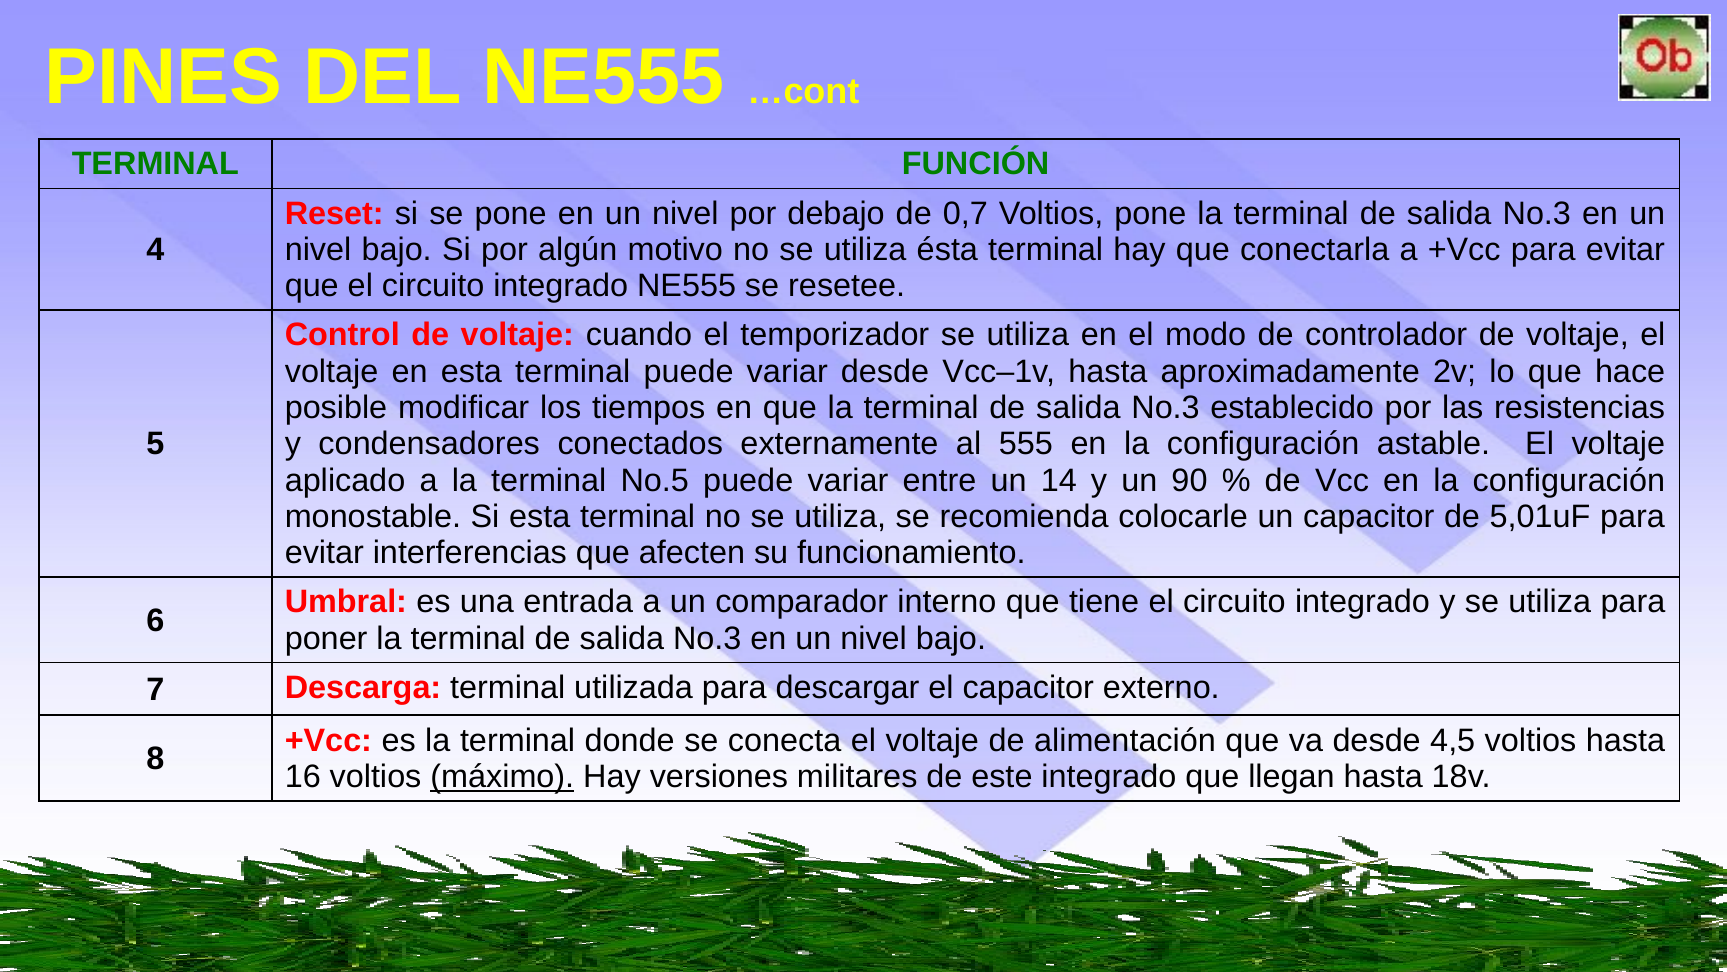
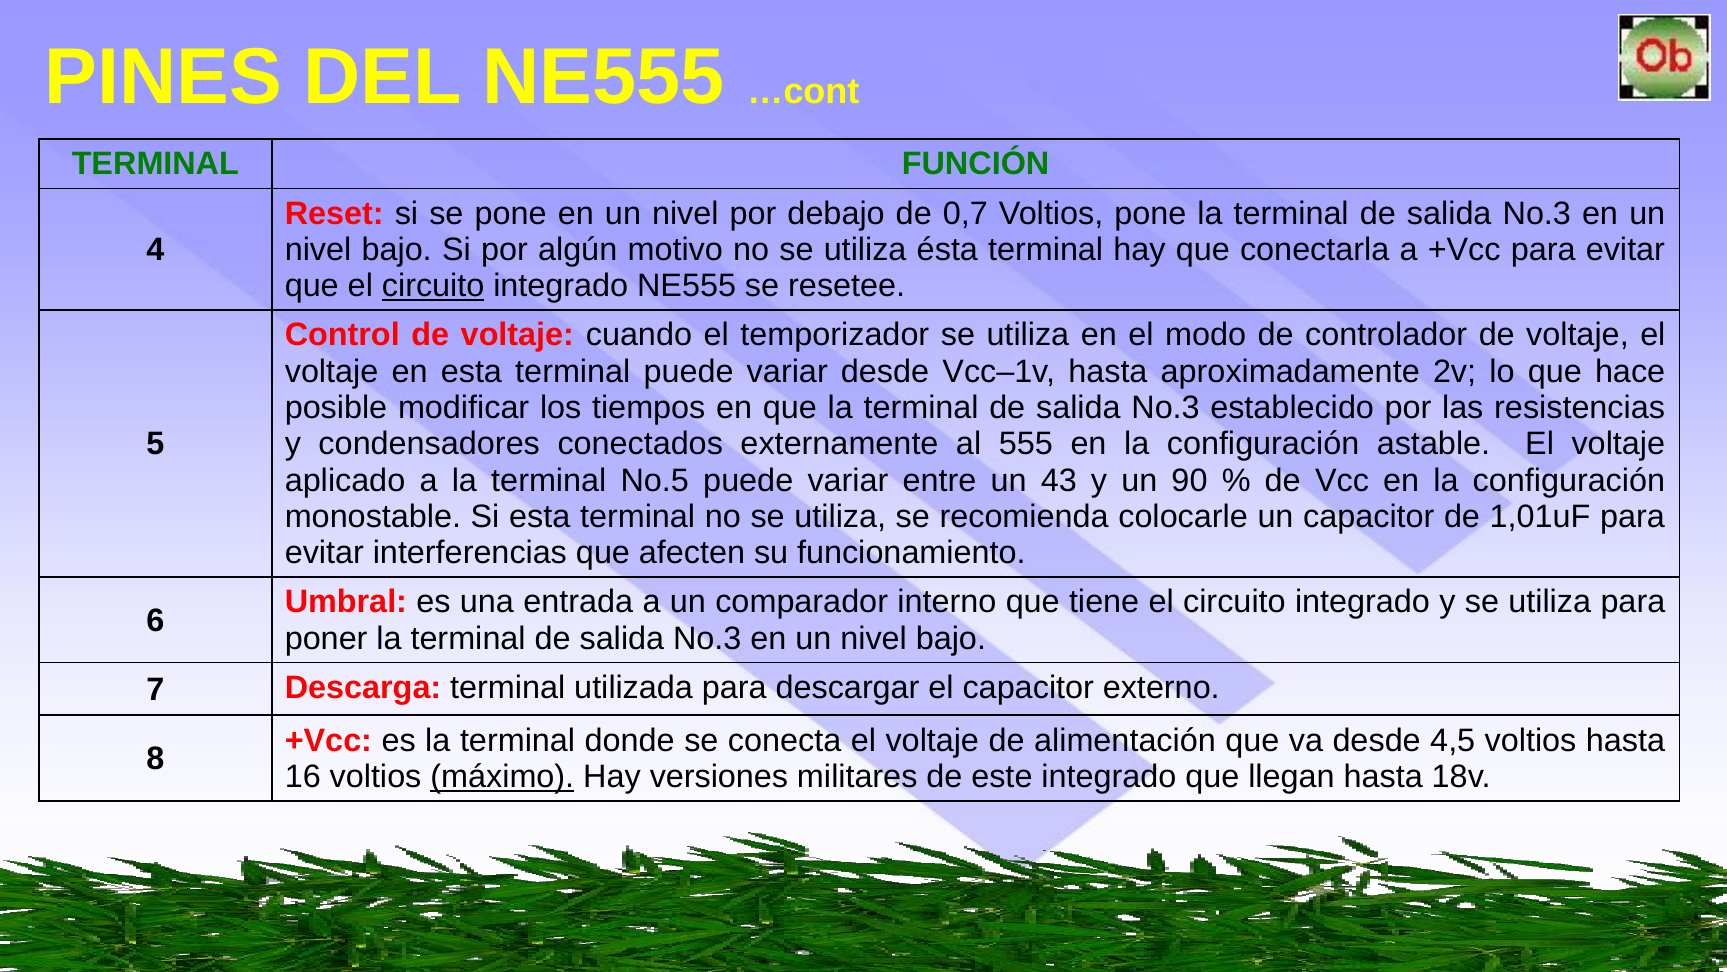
circuito underline: none -> present (433, 286)
14: 14 -> 43 (1059, 480)
5,01uF: 5,01uF -> 1,01uF (1540, 516)
